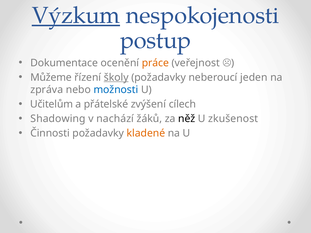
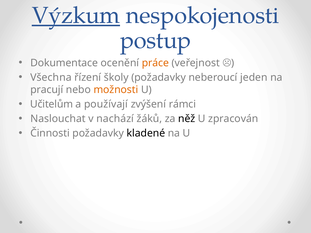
Můžeme: Můžeme -> Všechna (51, 77)
školy underline: present -> none (116, 77)
zpráva: zpráva -> pracují (47, 90)
možnosti colour: blue -> orange (116, 90)
přátelské: přátelské -> používají (106, 104)
cílech: cílech -> rámci (182, 104)
Shadowing: Shadowing -> Naslouchat (58, 119)
zkušenost: zkušenost -> zpracován (233, 119)
kladené colour: orange -> black (146, 133)
